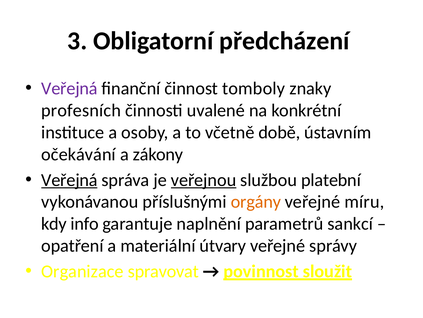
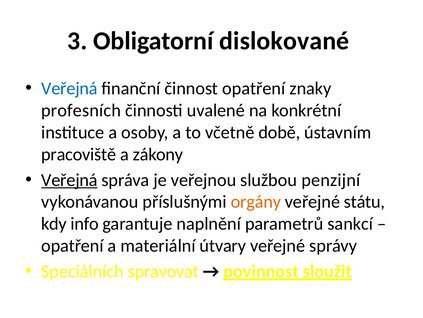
předcházení: předcházení -> dislokované (284, 41)
Veřejná colour: purple -> blue (69, 88)
činnost tomboly: tomboly -> opatření (254, 88)
očekávání: očekávání -> pracoviště (79, 154)
veřejnou underline: present -> none (204, 180)
platební: platební -> penzijní (331, 180)
míru: míru -> státu (365, 201)
Organizace: Organizace -> Speciálních (82, 271)
